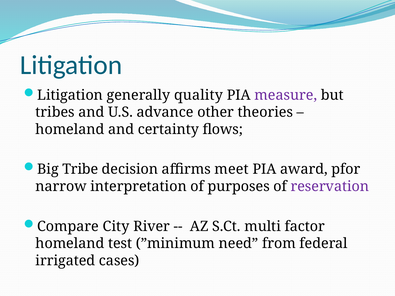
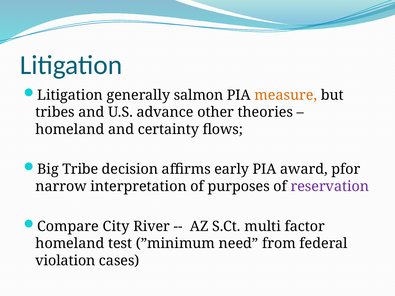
quality: quality -> salmon (199, 95)
measure colour: purple -> orange (286, 95)
meet: meet -> early (232, 169)
irrigated: irrigated -> violation (65, 261)
